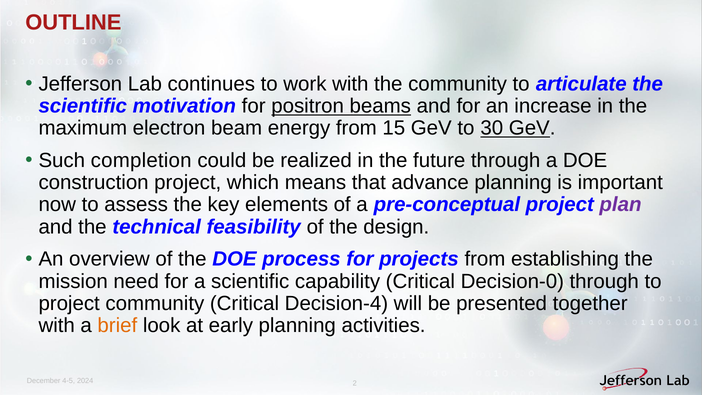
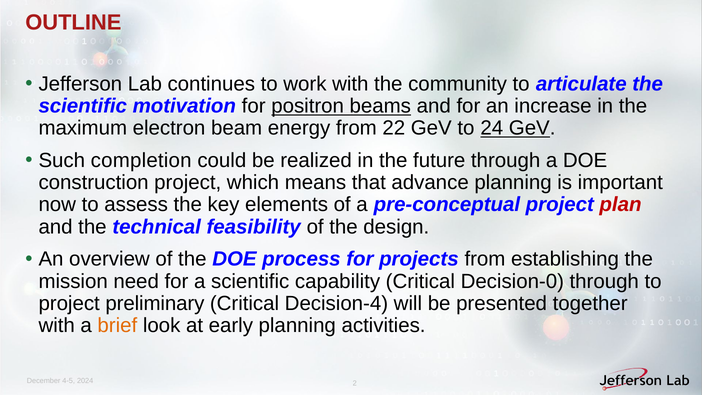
15: 15 -> 22 (394, 128)
30: 30 -> 24 (492, 128)
plan colour: purple -> red (621, 205)
project community: community -> preliminary (155, 303)
